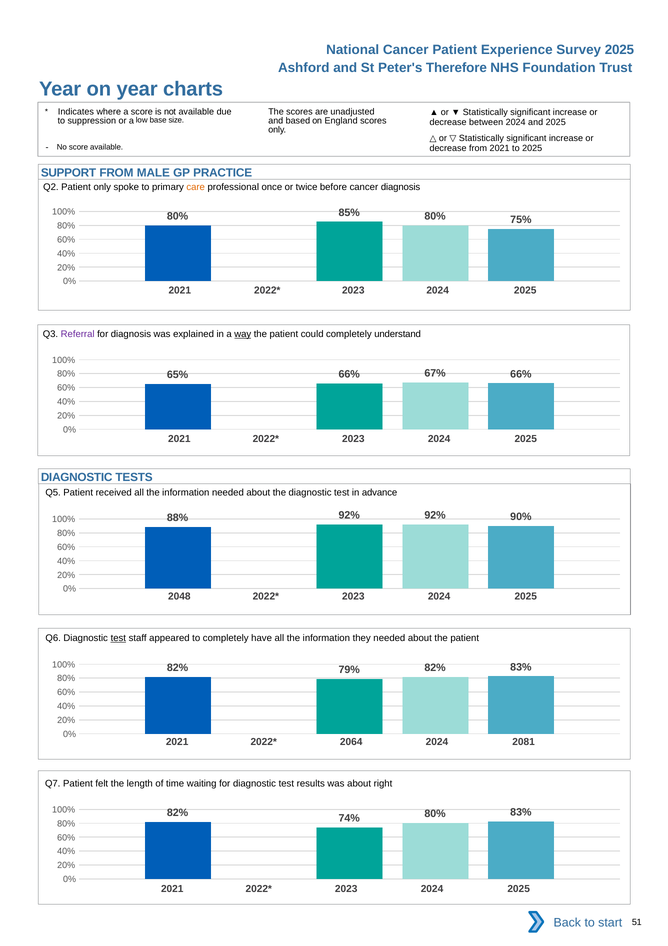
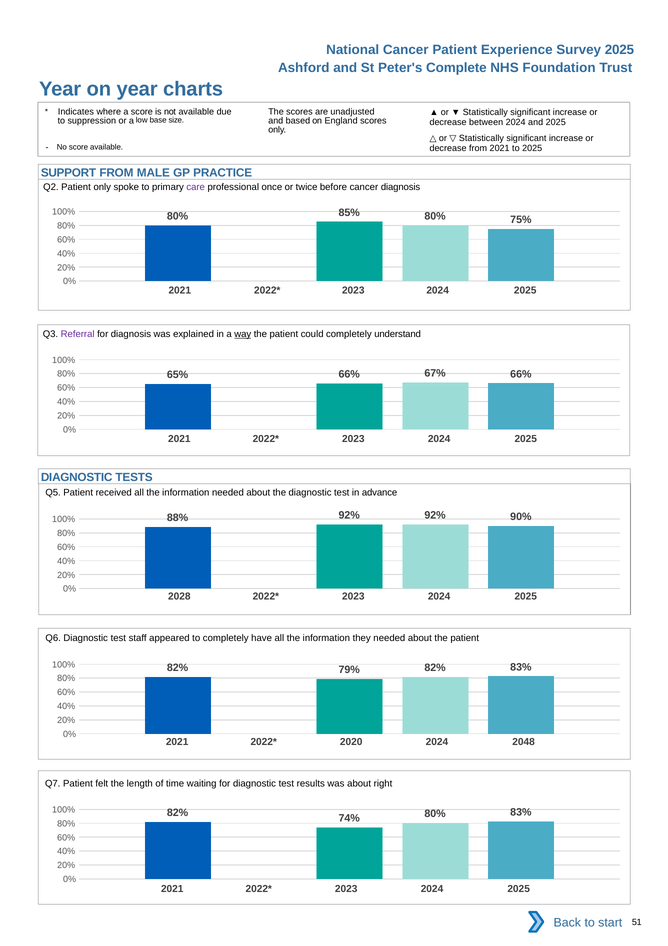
Therefore: Therefore -> Complete (456, 68)
care colour: orange -> purple (196, 187)
2048: 2048 -> 2028 (179, 596)
test underline: present -> none (118, 638)
2064: 2064 -> 2020 (351, 742)
2081: 2081 -> 2048 (524, 742)
